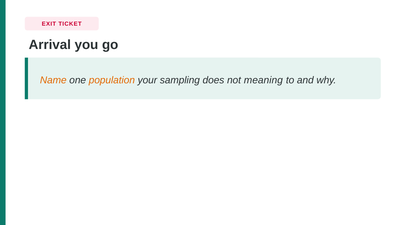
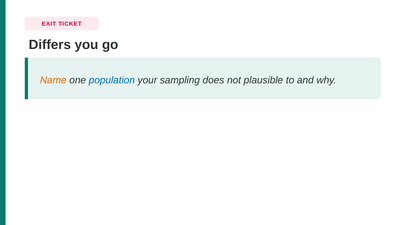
Arrival: Arrival -> Differs (50, 45)
population colour: orange -> blue (112, 80)
meaning: meaning -> plausible (263, 80)
